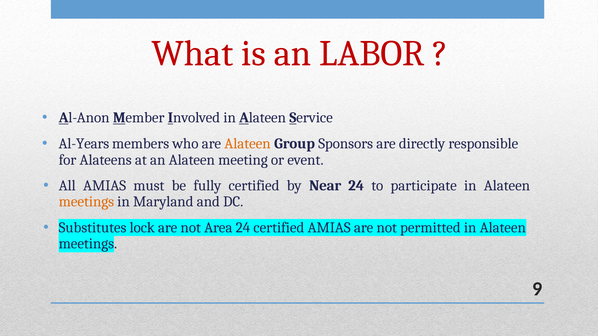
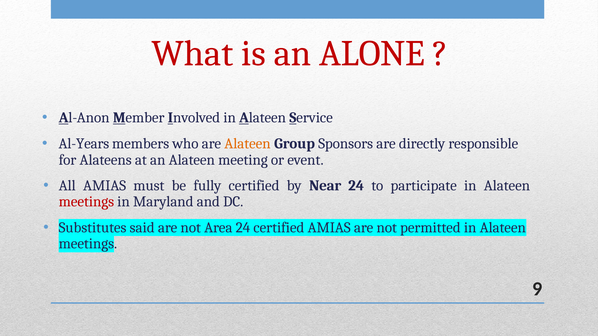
LABOR: LABOR -> ALONE (372, 54)
meetings colour: orange -> red (86, 202)
lock: lock -> said (142, 228)
